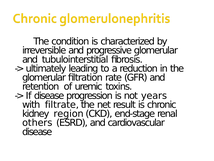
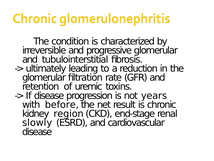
filtrate: filtrate -> before (62, 104)
others: others -> slowly (37, 122)
